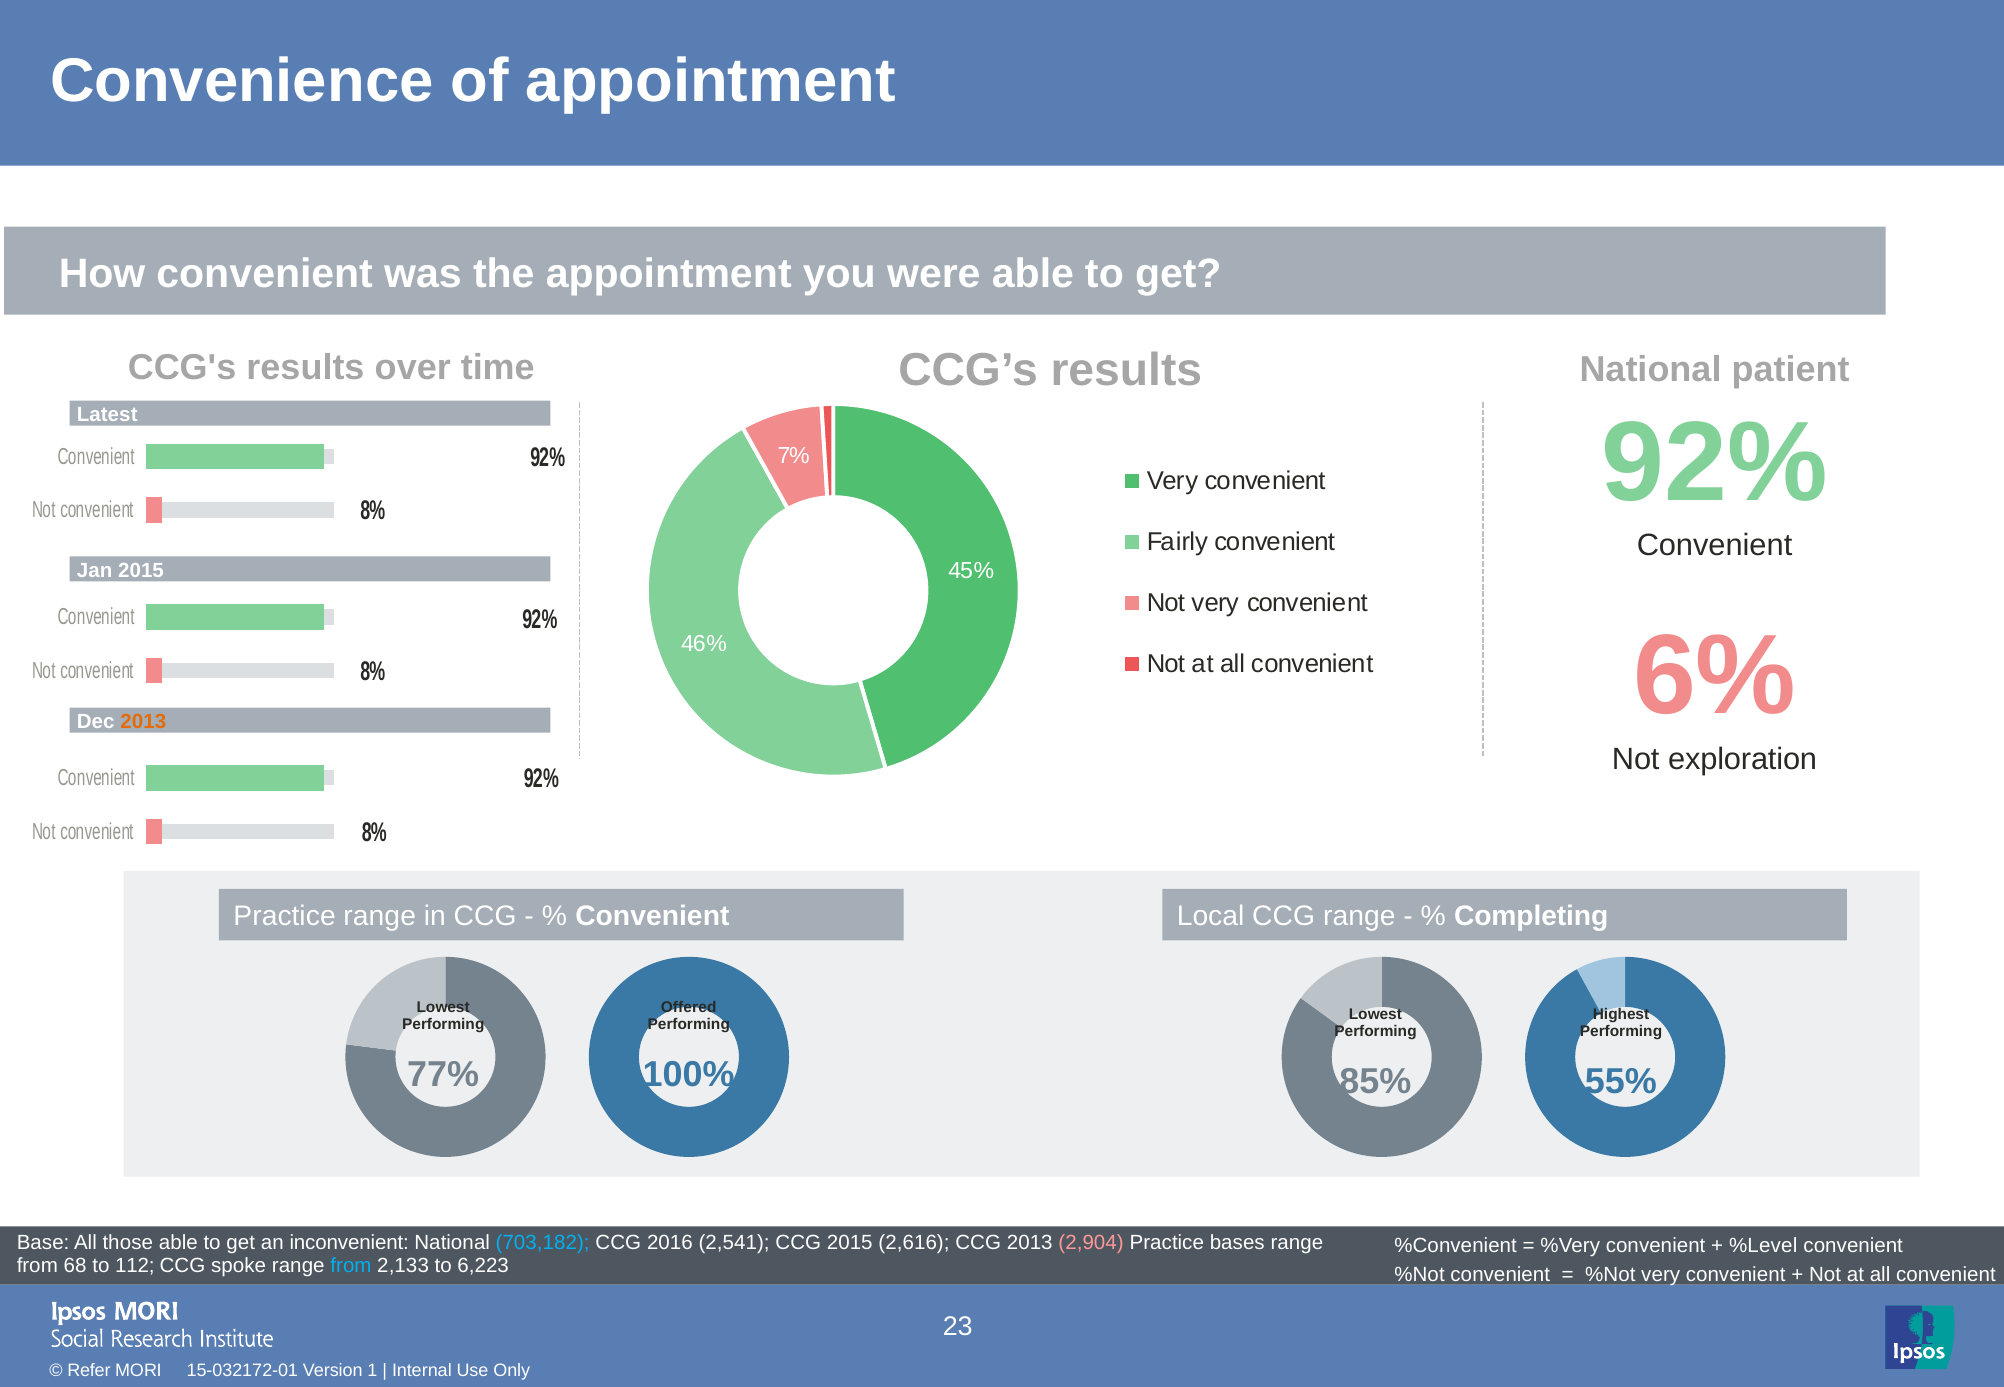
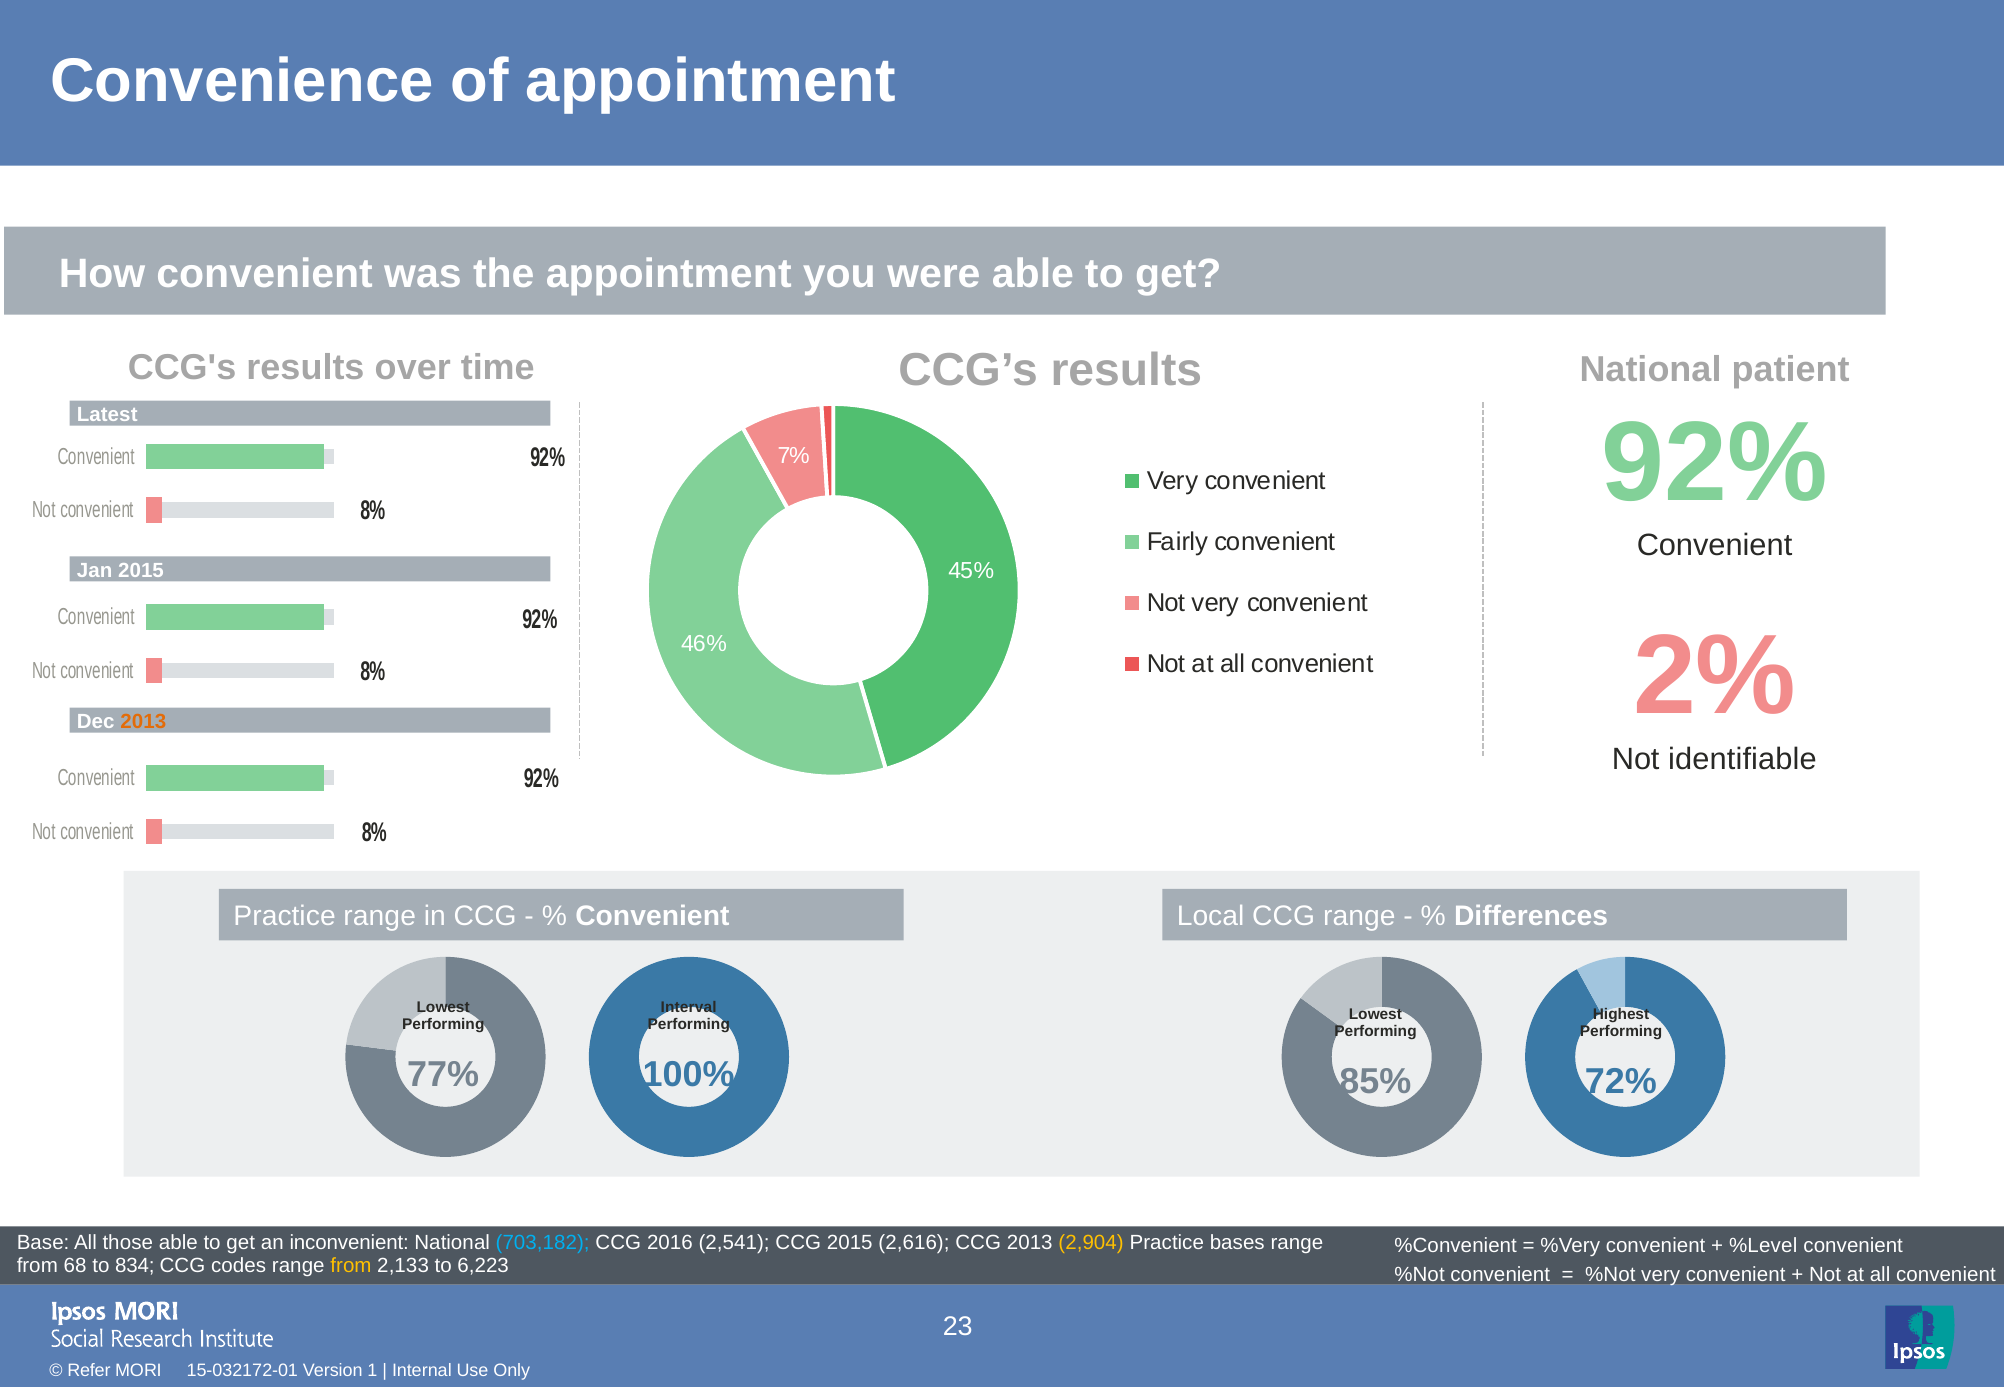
6%: 6% -> 2% (1715, 676)
exploration: exploration -> identifiable (1742, 760)
Completing: Completing -> Differences (1531, 917)
Offered: Offered -> Interval (689, 1008)
55%: 55% -> 72% (1621, 1082)
2,904 colour: pink -> yellow (1091, 1243)
112: 112 -> 834 (135, 1266)
spoke: spoke -> codes (239, 1266)
from colour: light blue -> yellow (351, 1266)
